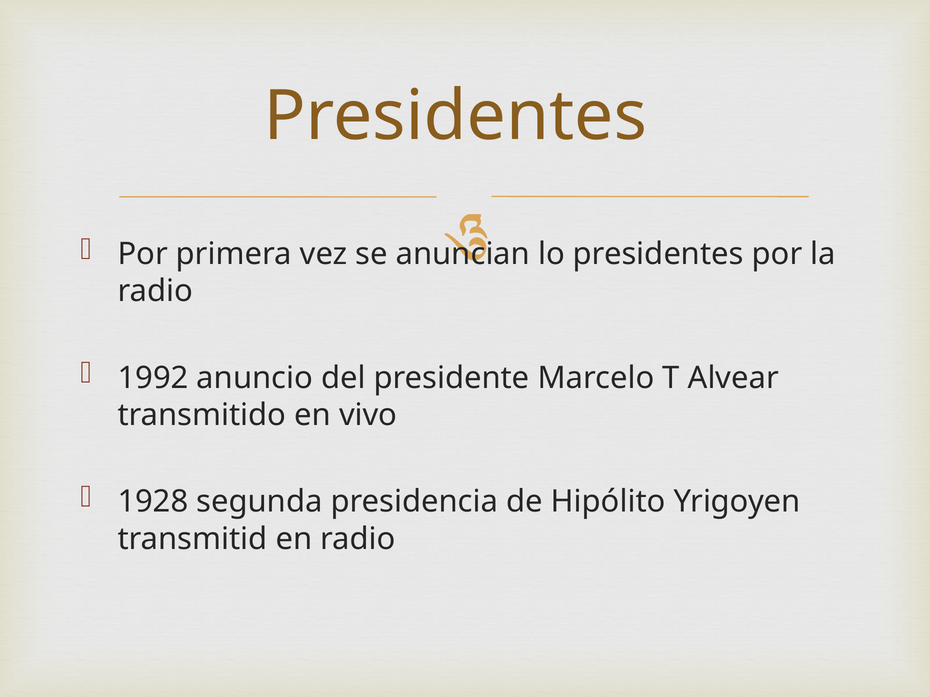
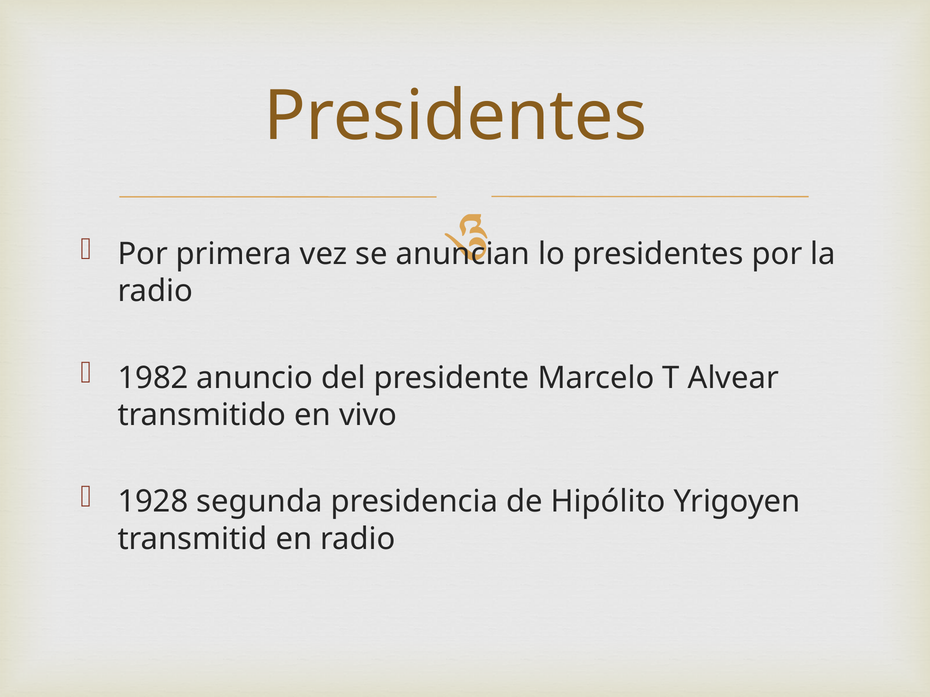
1992: 1992 -> 1982 (153, 378)
